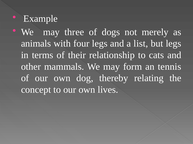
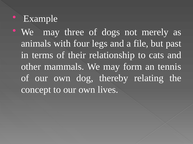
list: list -> file (141, 44)
but legs: legs -> past (173, 44)
